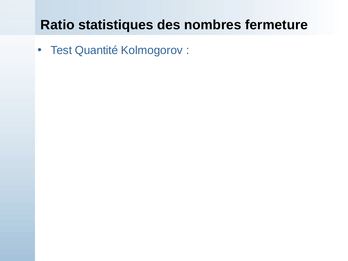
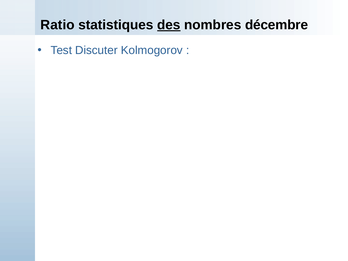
des underline: none -> present (169, 25)
fermeture: fermeture -> décembre (277, 25)
Quantité: Quantité -> Discuter (96, 50)
